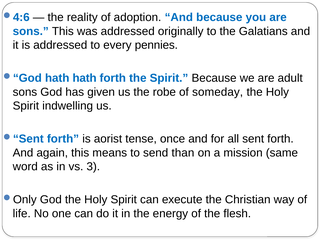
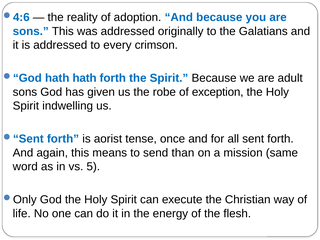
pennies: pennies -> crimson (156, 45)
someday: someday -> exception (218, 92)
3: 3 -> 5 (93, 167)
